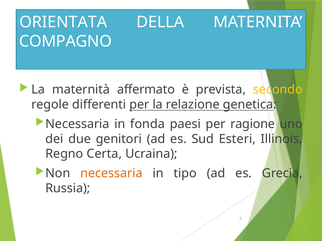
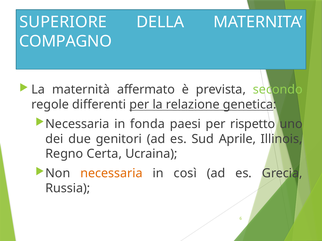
ORIENTATA: ORIENTATA -> SUPERIORE (63, 22)
secondo colour: yellow -> light green (278, 90)
ragione: ragione -> rispetto (253, 124)
Esteri: Esteri -> Aprile (237, 139)
tipo: tipo -> così (185, 174)
